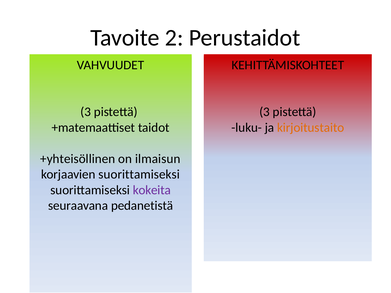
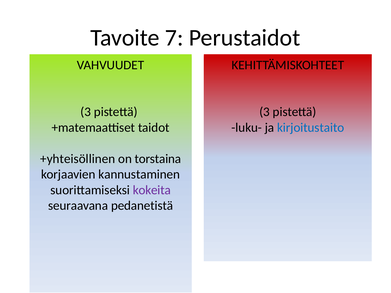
2: 2 -> 7 (174, 38)
kirjoitustaito colour: orange -> blue (311, 128)
ilmaisun: ilmaisun -> torstaina (158, 159)
korjaavien suorittamiseksi: suorittamiseksi -> kannustaminen (139, 175)
